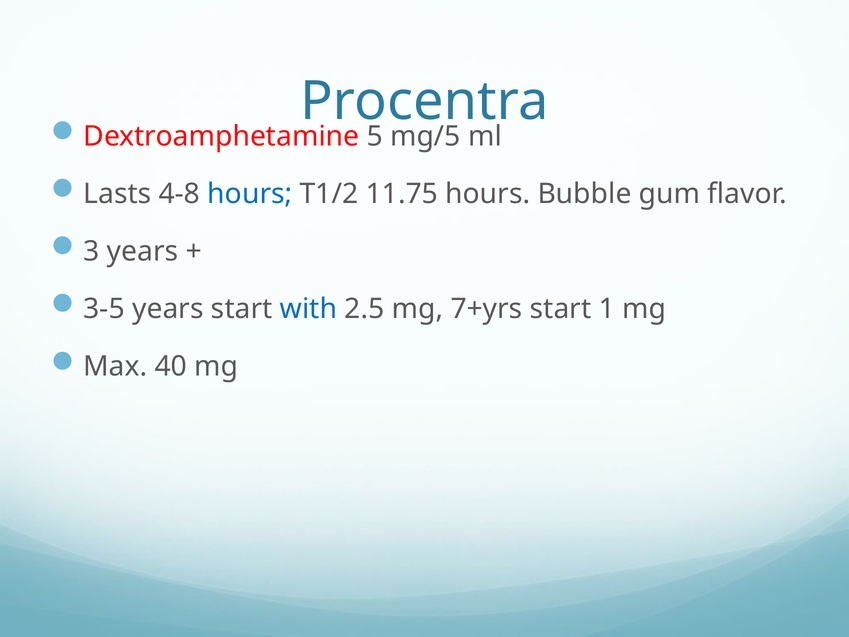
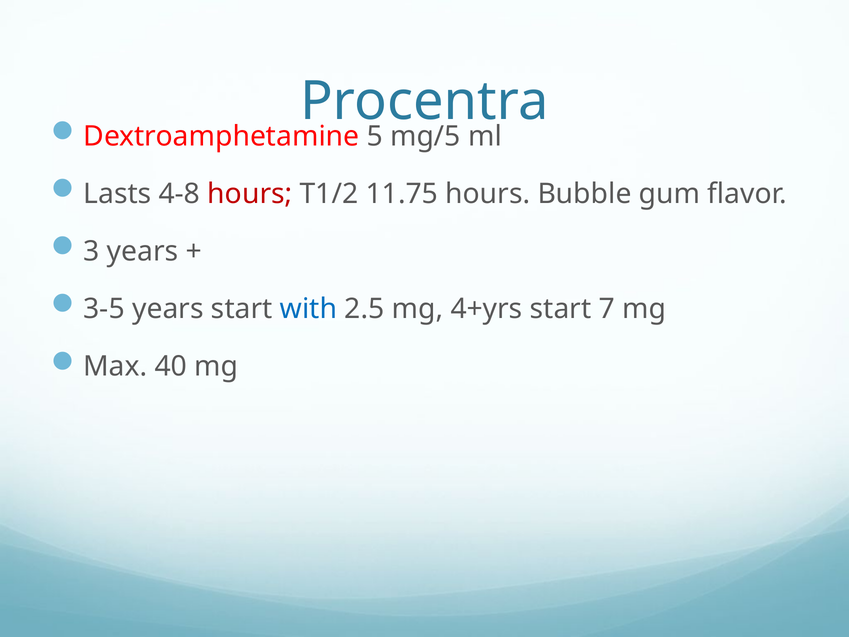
hours colour: blue -> red (250, 194)
7+yrs: 7+yrs -> 4+yrs (487, 309)
1: 1 -> 7 (607, 309)
